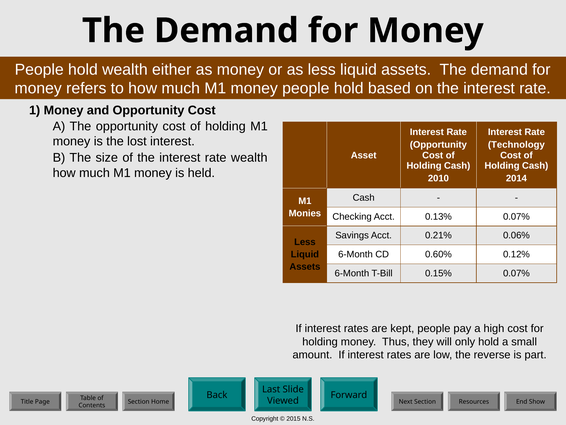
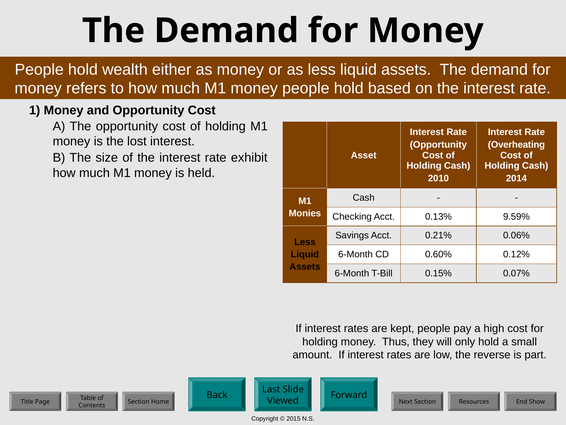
Technology: Technology -> Overheating (516, 145)
rate wealth: wealth -> exhibit (249, 158)
0.07%: 0.07% -> 9.59% (516, 216)
